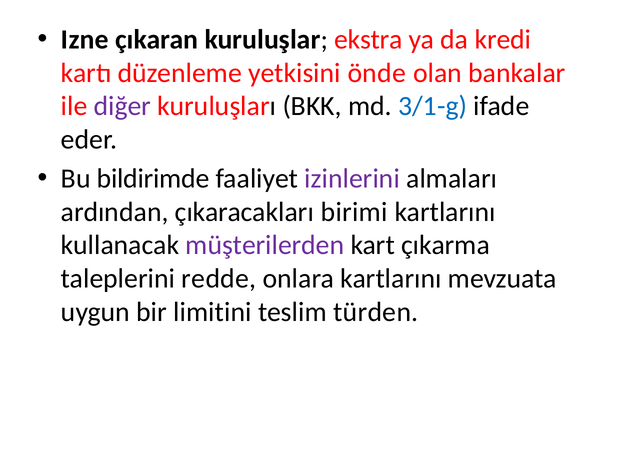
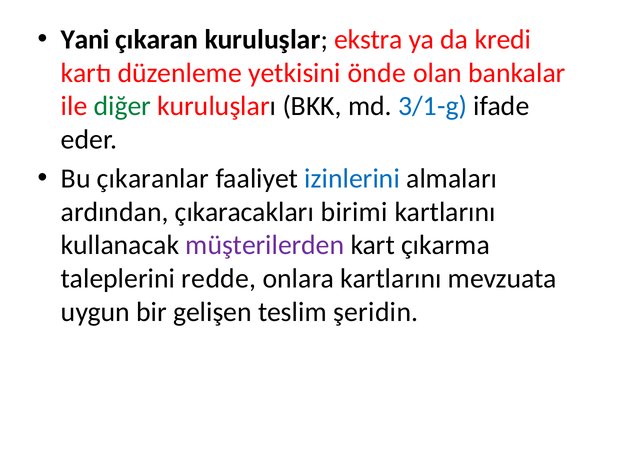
Izne: Izne -> Yani (85, 40)
diğer colour: purple -> green (122, 106)
bildirimde: bildirimde -> çıkaranlar (153, 178)
izinlerini colour: purple -> blue (352, 178)
limitini: limitini -> gelişen (213, 312)
türden: türden -> şeridin (376, 312)
